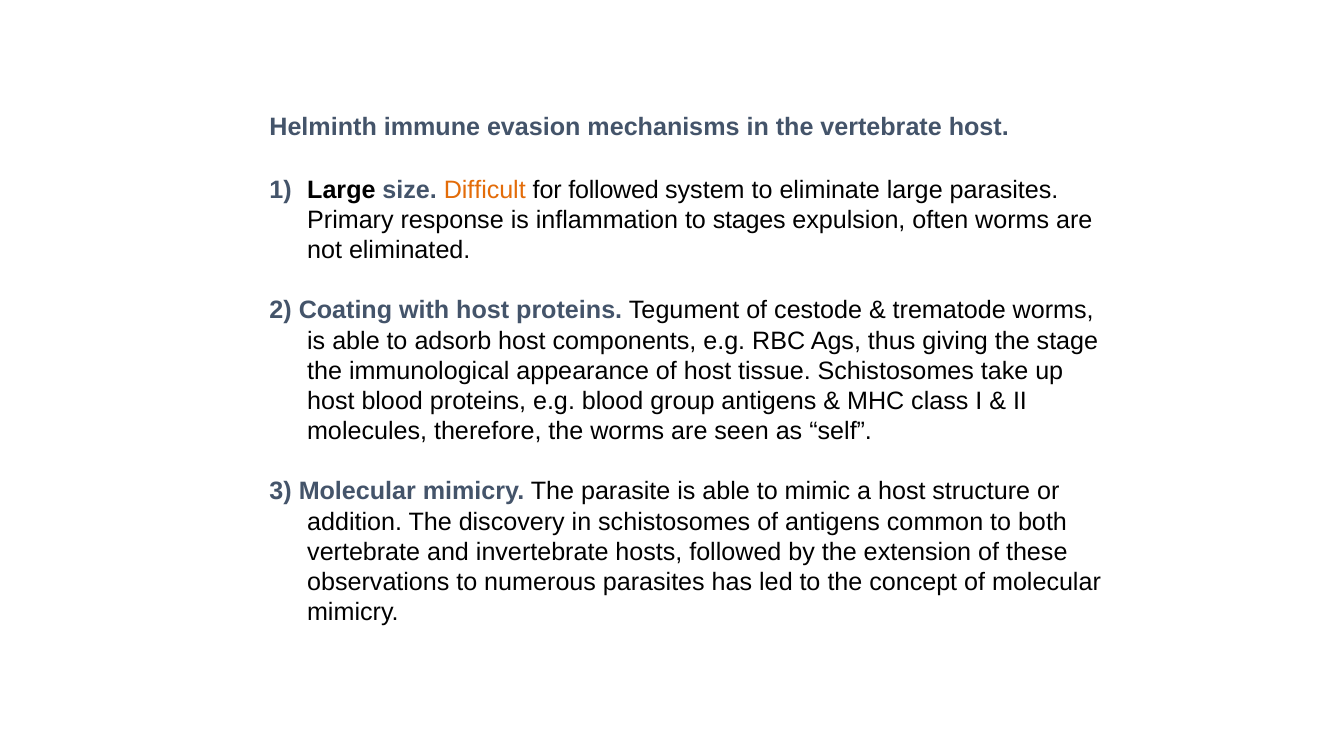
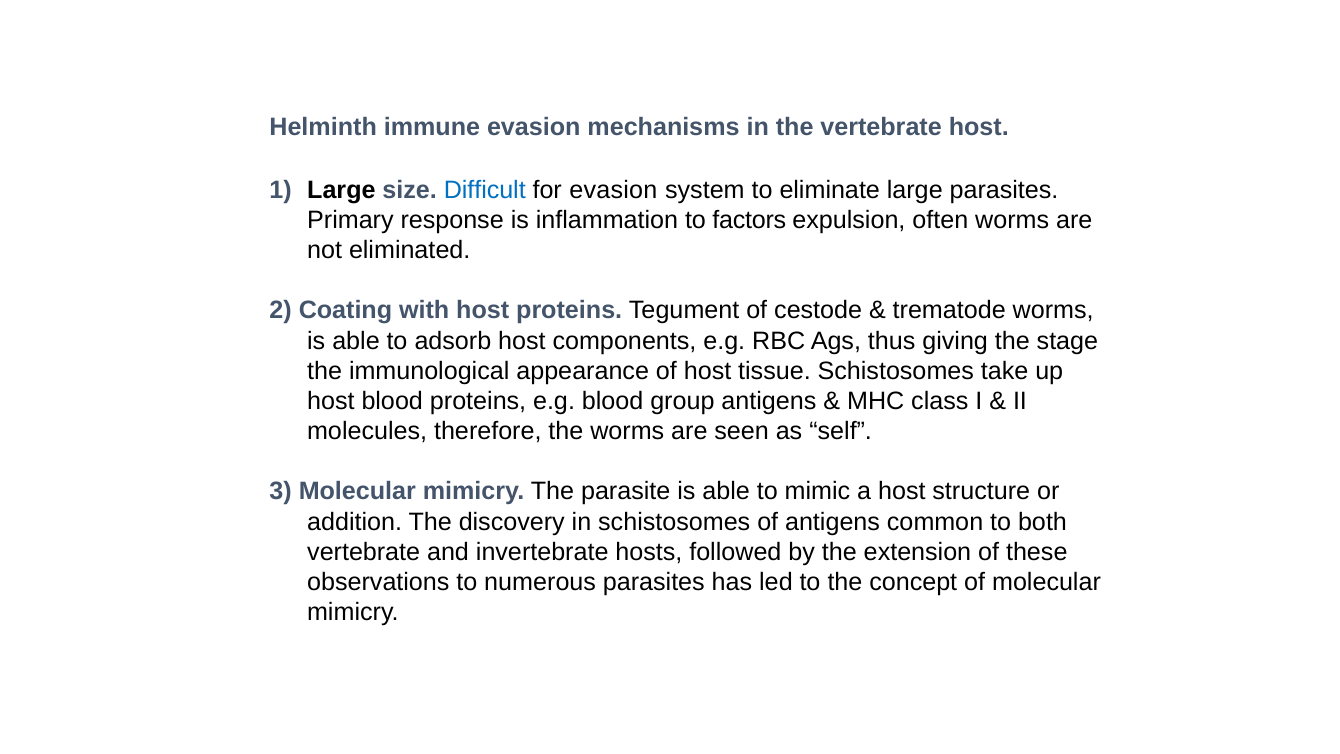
Difficult colour: orange -> blue (485, 190)
for followed: followed -> evasion (613, 190)
stages: stages -> factors (749, 220)
